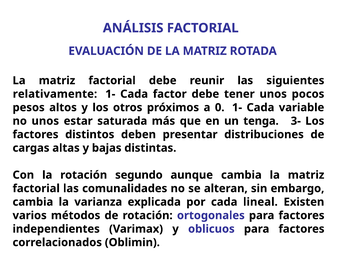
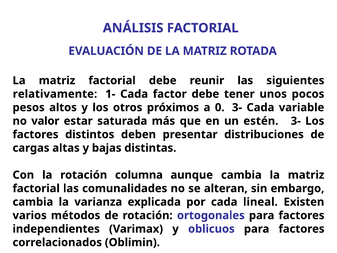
0 1-: 1- -> 3- (237, 107)
no unos: unos -> valor (45, 121)
tenga: tenga -> estén (261, 121)
segundo: segundo -> columna (139, 175)
